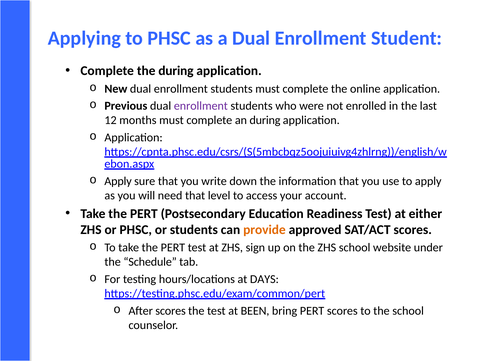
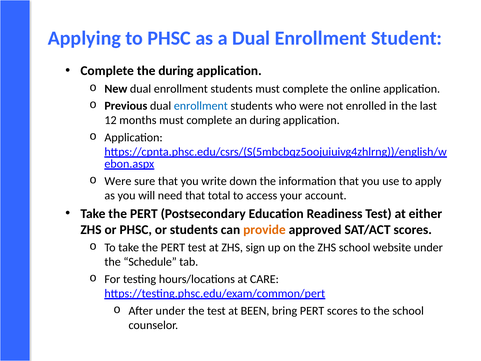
enrollment colour: purple -> blue (201, 106)
Apply: Apply -> Were (118, 181)
level: level -> total (219, 196)
DAYS: DAYS -> CARE (264, 279)
After scores: scores -> under (170, 311)
